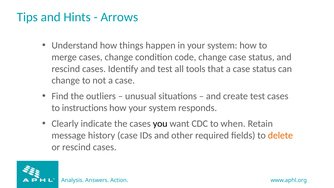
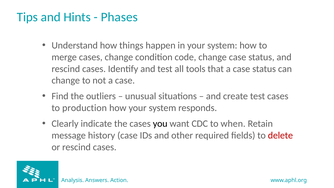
Arrows: Arrows -> Phases (119, 17)
instructions: instructions -> production (85, 108)
delete colour: orange -> red (280, 135)
